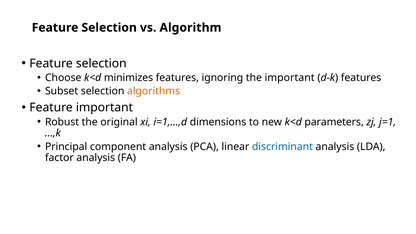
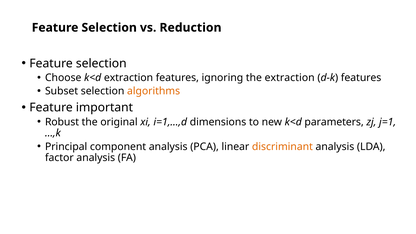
Algorithm: Algorithm -> Reduction (190, 28)
k<d minimizes: minimizes -> extraction (129, 78)
the important: important -> extraction (290, 78)
discriminant colour: blue -> orange (282, 147)
